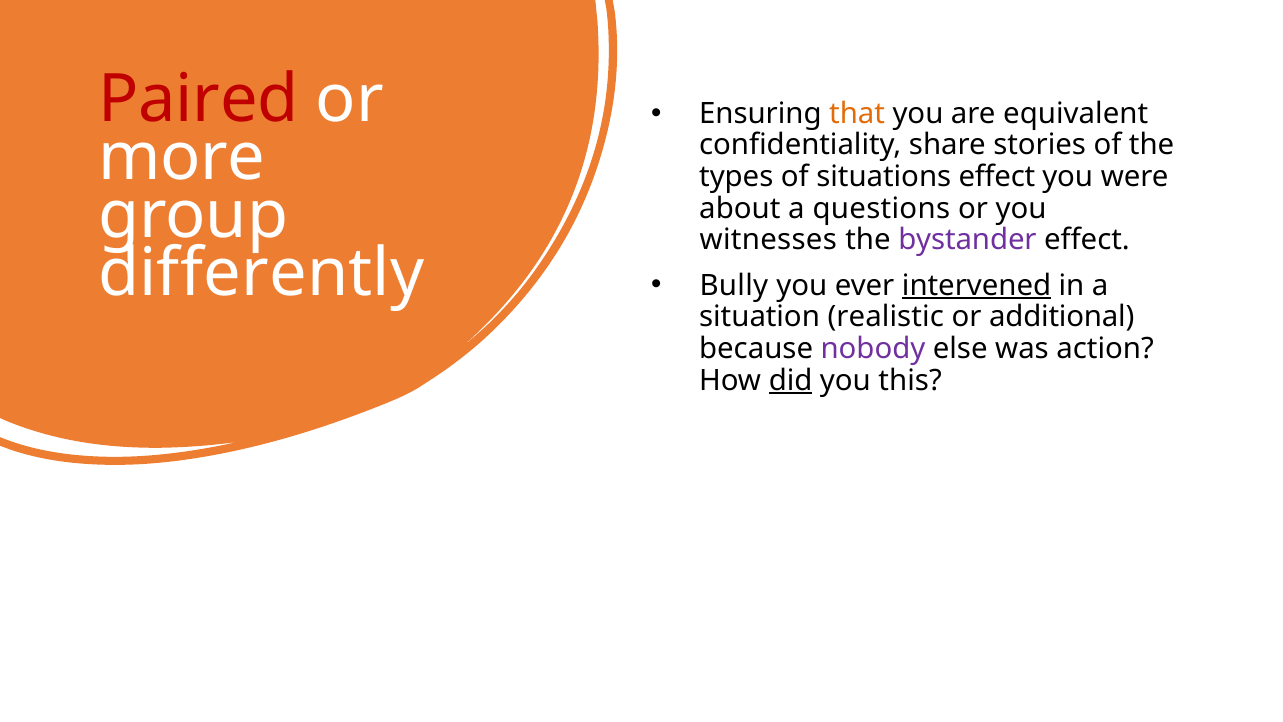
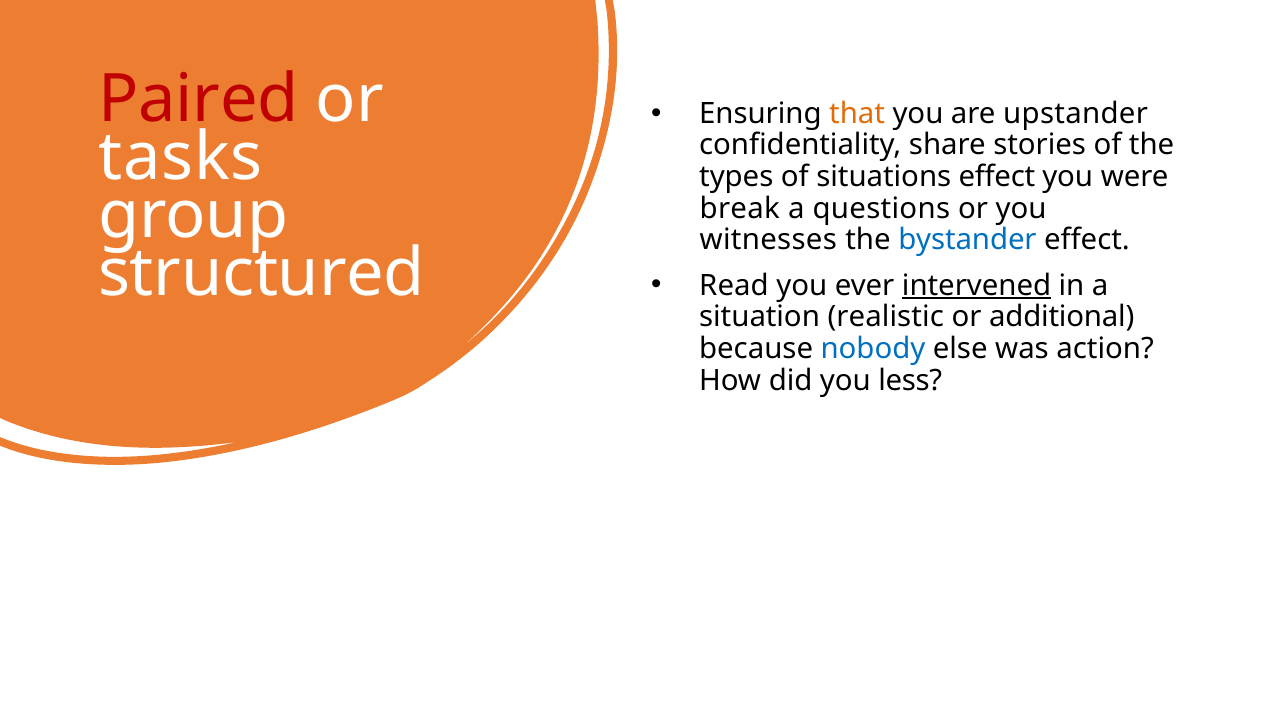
equivalent: equivalent -> upstander (1076, 113)
more: more -> tasks (181, 158)
about: about -> break (740, 208)
bystander colour: purple -> blue (967, 240)
differently: differently -> structured (262, 273)
Bully: Bully -> Read (734, 285)
nobody colour: purple -> blue (873, 349)
did underline: present -> none (791, 380)
this: this -> less (910, 380)
